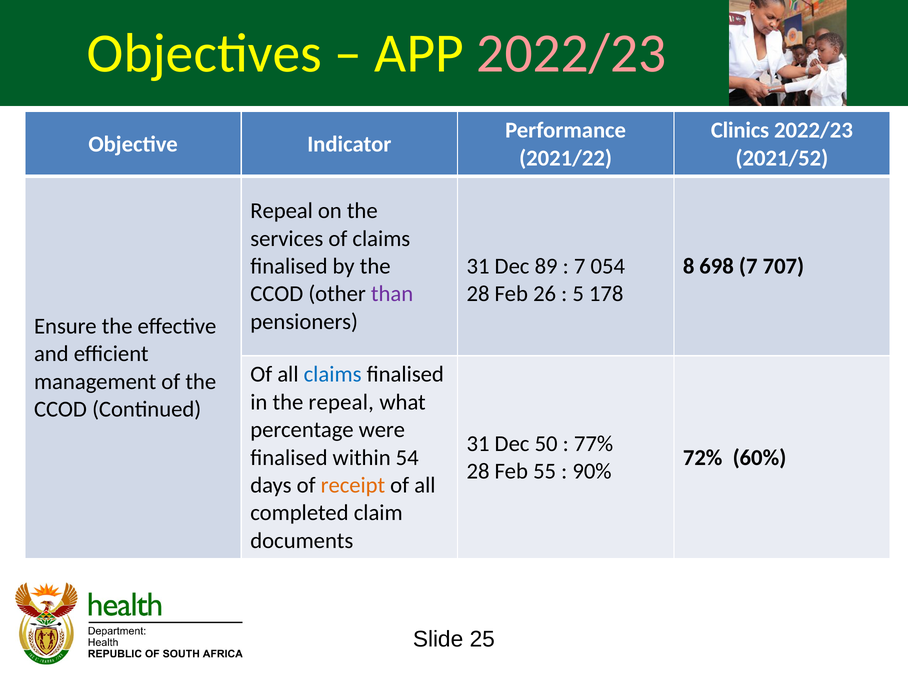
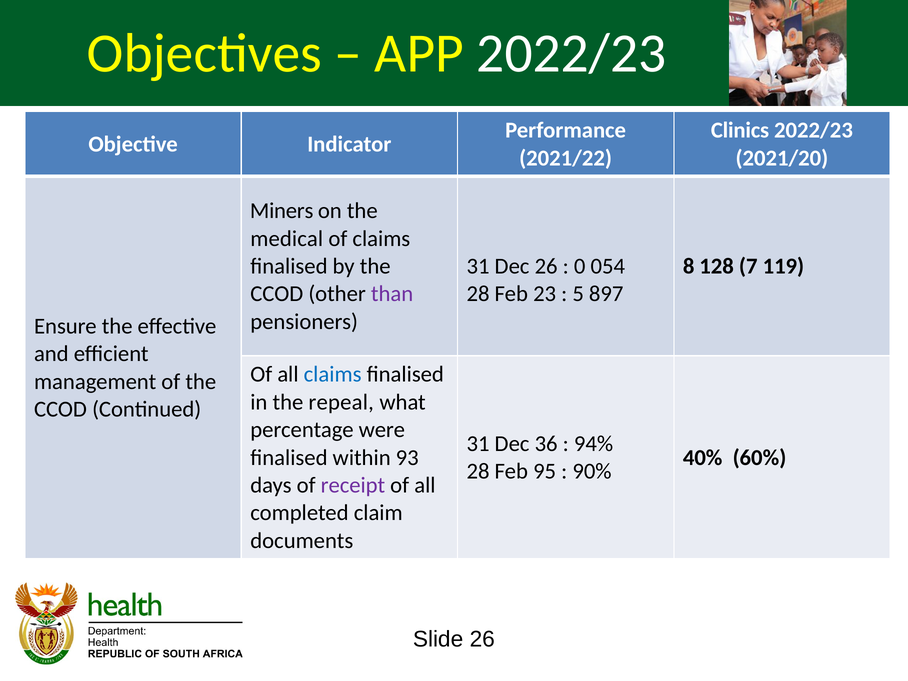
2022/23 colour: pink -> white (571, 53)
2021/52: 2021/52 -> 2021/20 (782, 158)
Repeal: Repeal -> Miners (282, 211)
services: services -> medical (287, 239)
Dec 89: 89 -> 26 (546, 266)
7: 7 -> 0 (580, 266)
698: 698 -> 128 (717, 266)
707: 707 -> 119 (783, 266)
26: 26 -> 23 (545, 294)
178: 178 -> 897 (606, 294)
50: 50 -> 36 (546, 444)
77%: 77% -> 94% (594, 444)
54: 54 -> 93 (407, 458)
72%: 72% -> 40% (703, 458)
55: 55 -> 95 (545, 471)
receipt colour: orange -> purple (353, 485)
25: 25 -> 26 (482, 639)
